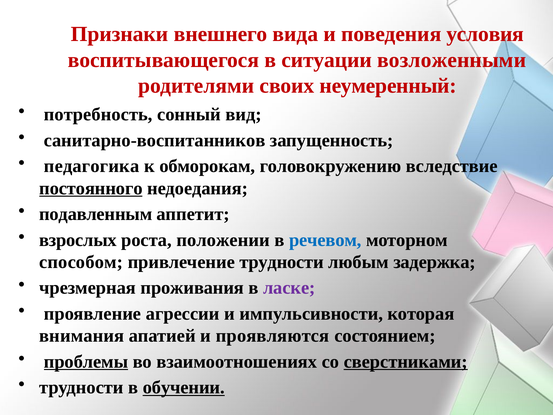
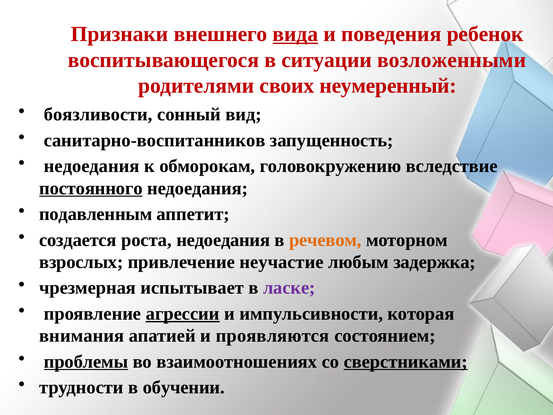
вида underline: none -> present (295, 34)
условия: условия -> ребенок (485, 34)
потребность: потребность -> боязливости (98, 114)
педагогика: педагогика -> недоедания (92, 166)
взрослых: взрослых -> создается (78, 240)
роста положении: положении -> недоедания (223, 240)
речевом colour: blue -> orange (325, 240)
способом: способом -> взрослых (81, 262)
привлечение трудности: трудности -> неучастие (282, 262)
проживания: проживания -> испытывает (192, 288)
агрессии underline: none -> present (183, 314)
обучении underline: present -> none (184, 387)
